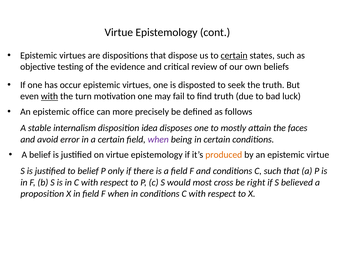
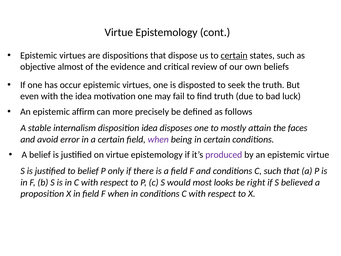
testing: testing -> almost (70, 67)
with underline: present -> none (49, 96)
the turn: turn -> idea (83, 96)
office: office -> affirm (83, 112)
produced colour: orange -> purple (224, 155)
cross: cross -> looks (224, 182)
